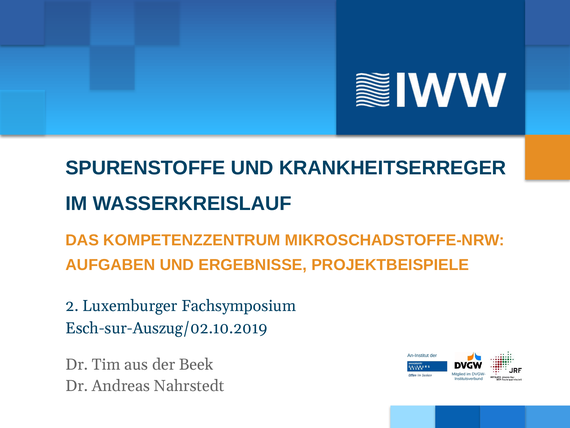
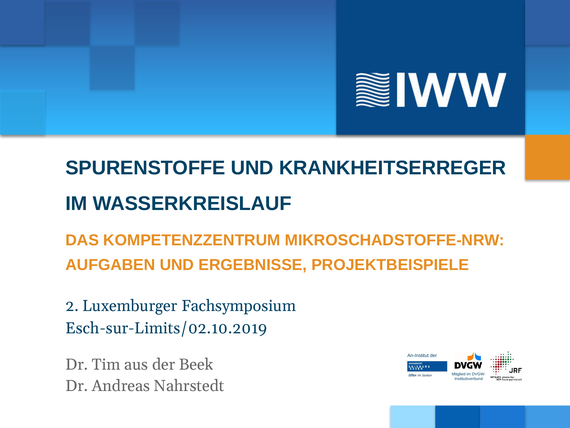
Esch-sur-Auszug/02.10.2019: Esch-sur-Auszug/02.10.2019 -> Esch-sur-Limits/02.10.2019 (166, 328)
